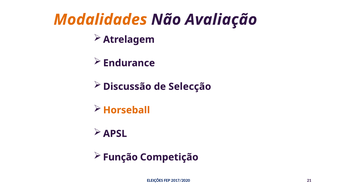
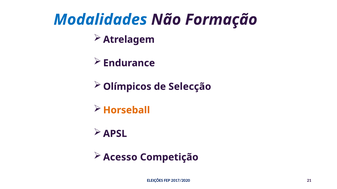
Modalidades colour: orange -> blue (100, 20)
Avaliação: Avaliação -> Formação (221, 20)
Discussão: Discussão -> Olímpicos (127, 87)
Função: Função -> Acesso (120, 158)
